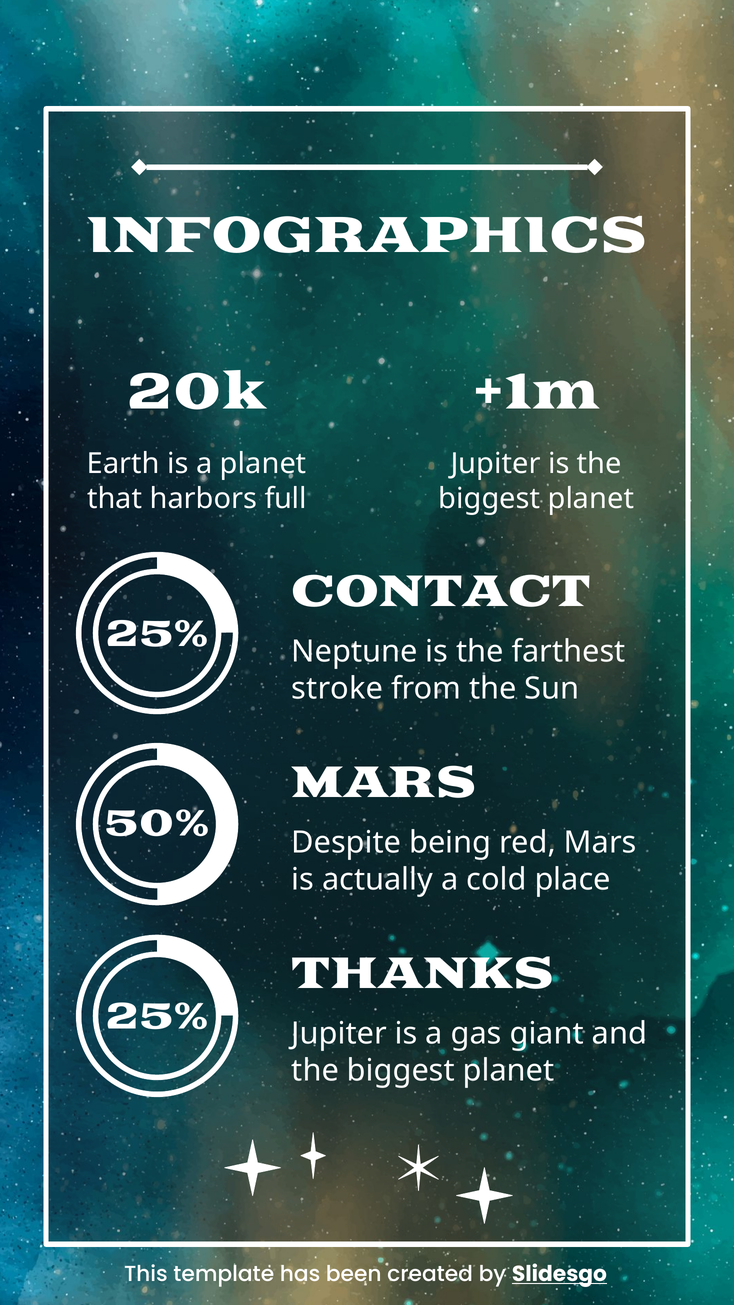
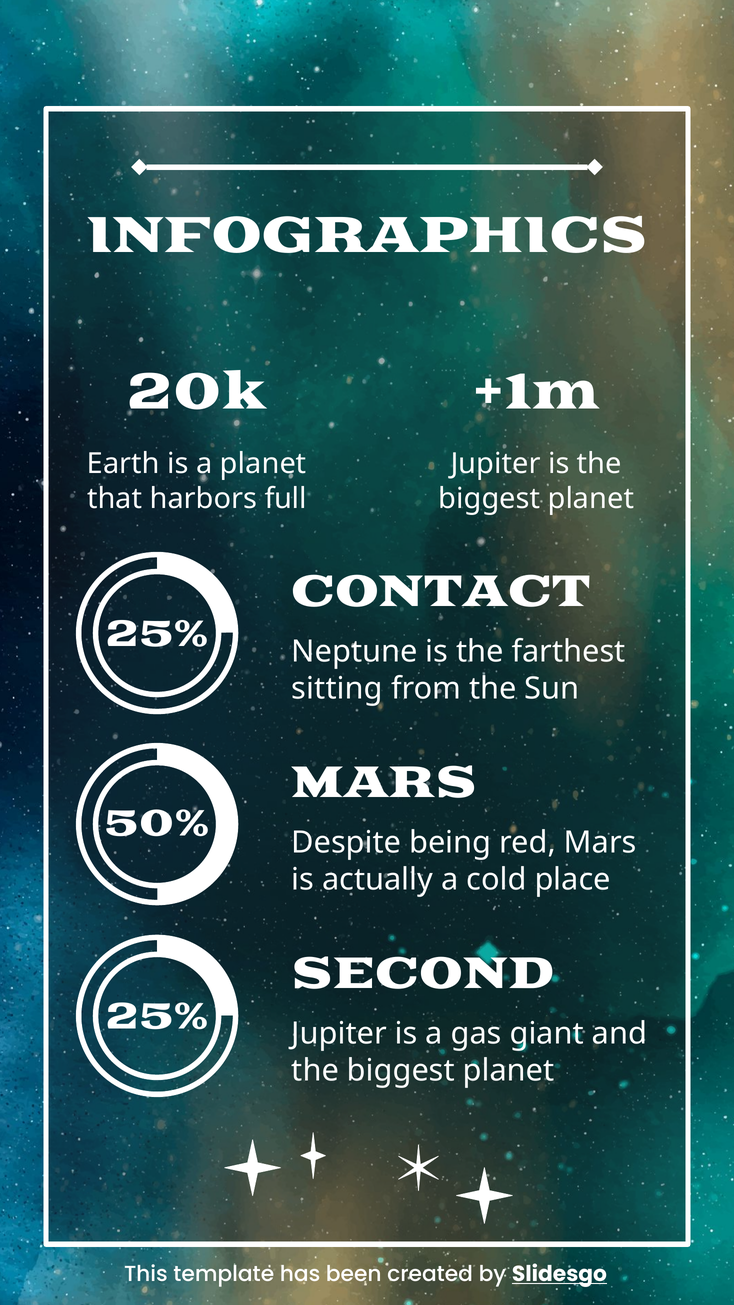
stroke: stroke -> sitting (337, 688)
THANKS: THANKS -> SECOND (423, 974)
